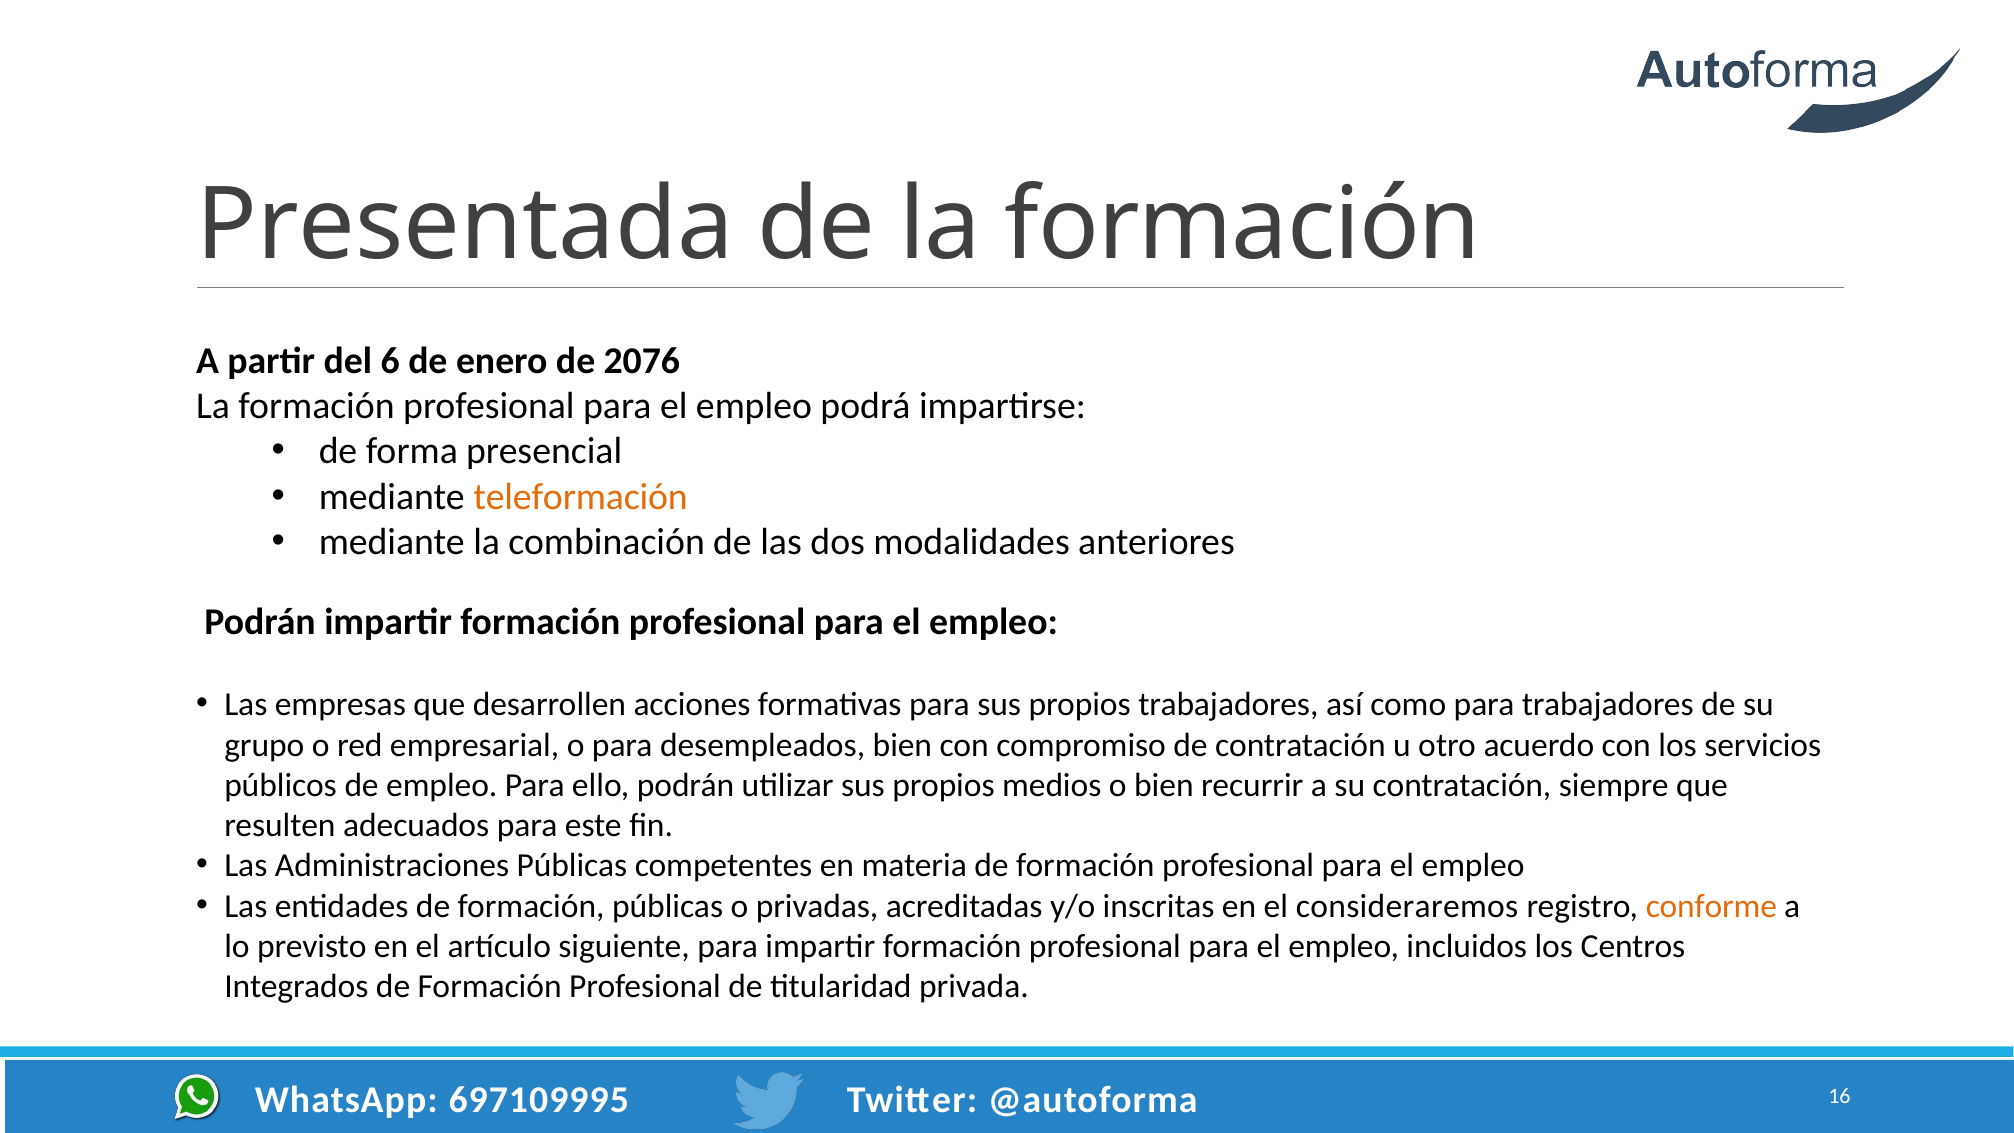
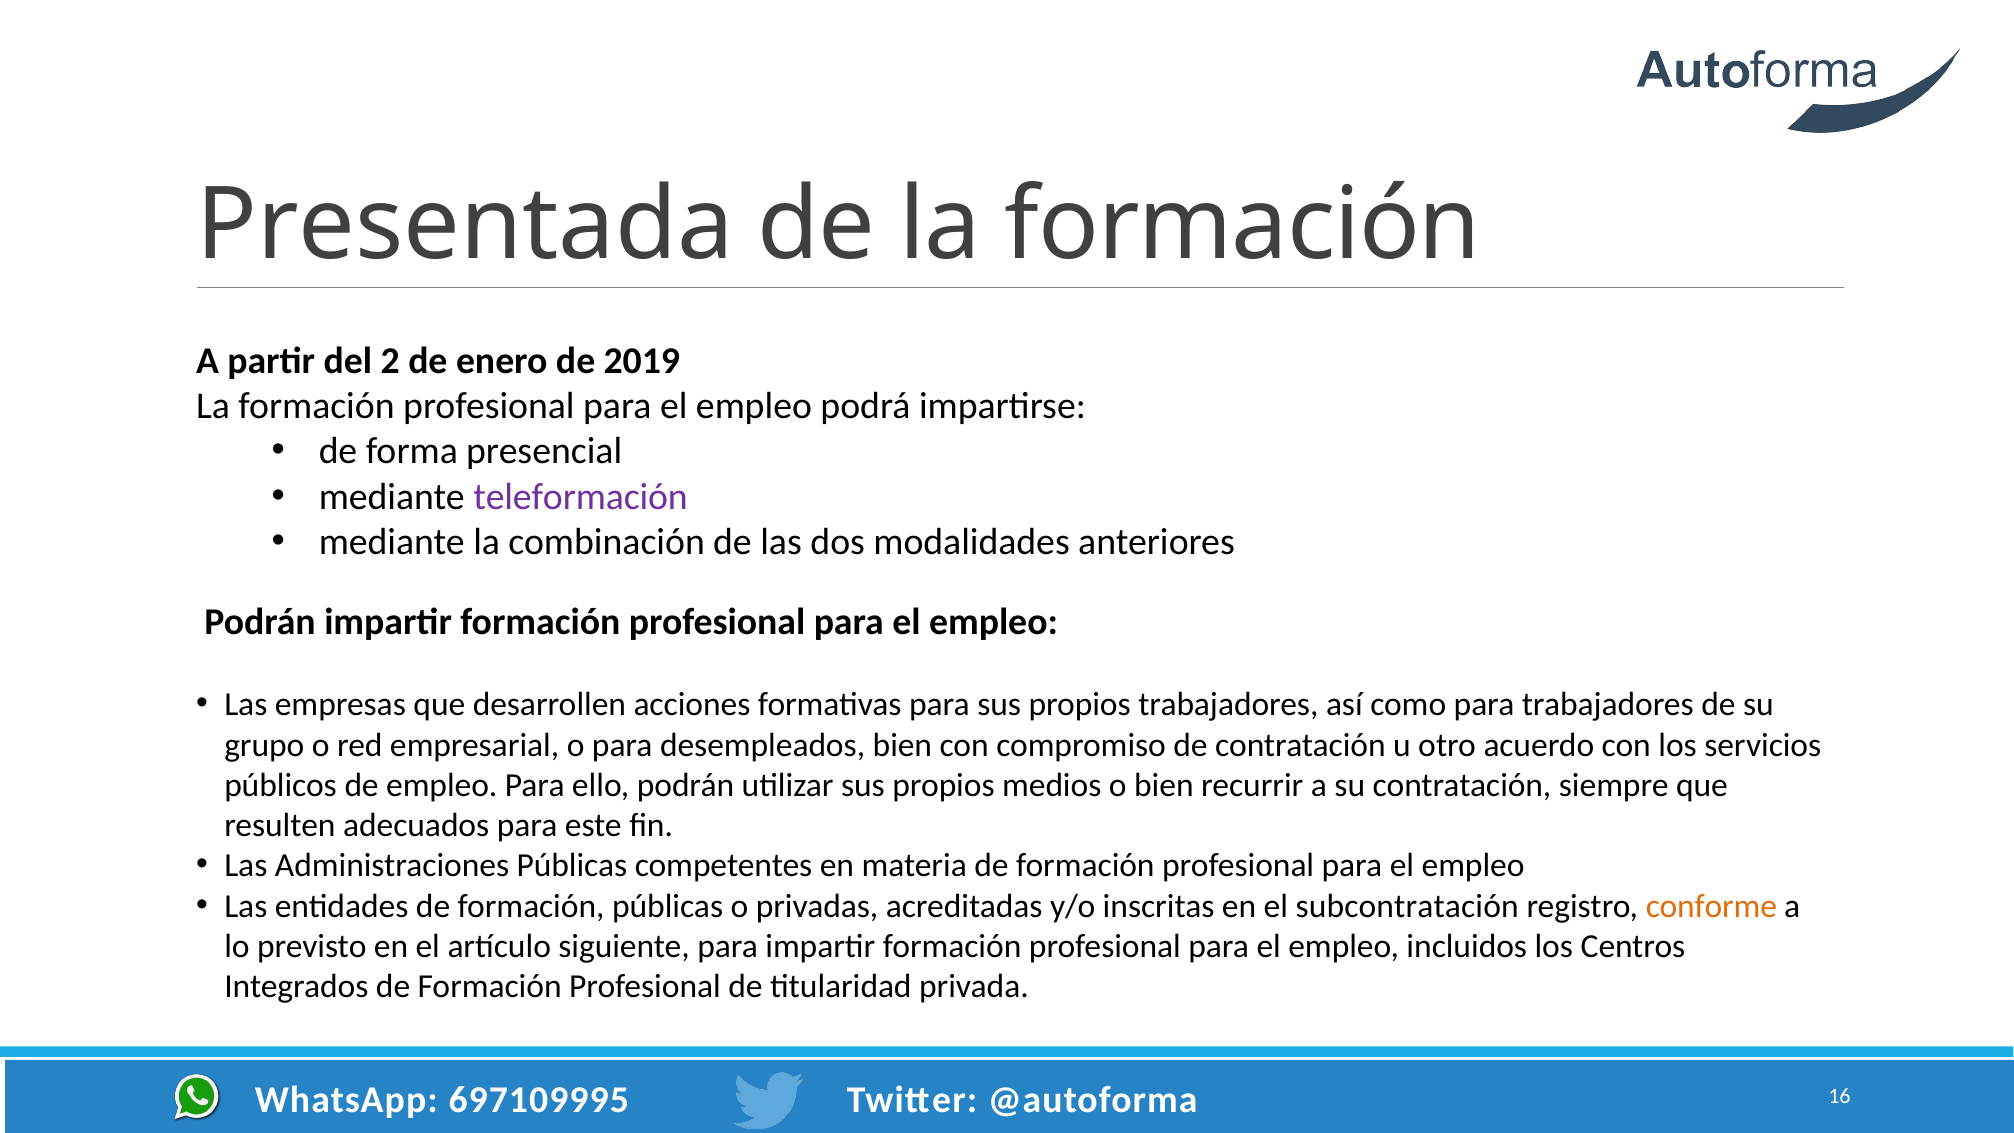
6: 6 -> 2 (390, 361)
2076: 2076 -> 2019 (642, 361)
teleformación colour: orange -> purple (580, 497)
consideraremos: consideraremos -> subcontratación (1407, 906)
